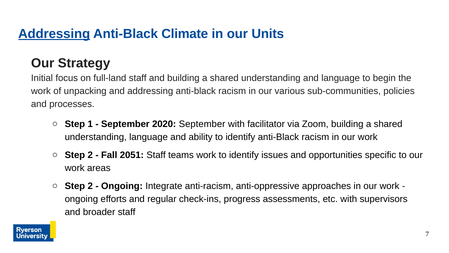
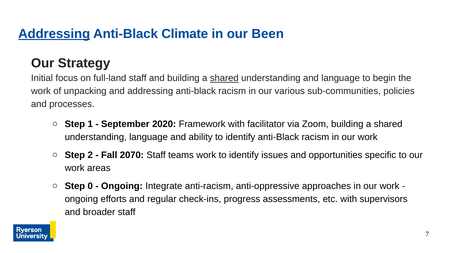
Units: Units -> Been (268, 34)
shared underline: none -> present (224, 78)
2020 September: September -> Framework (202, 124)
2051: 2051 -> 2070 (132, 155)
2: 2 -> 0 (90, 186)
